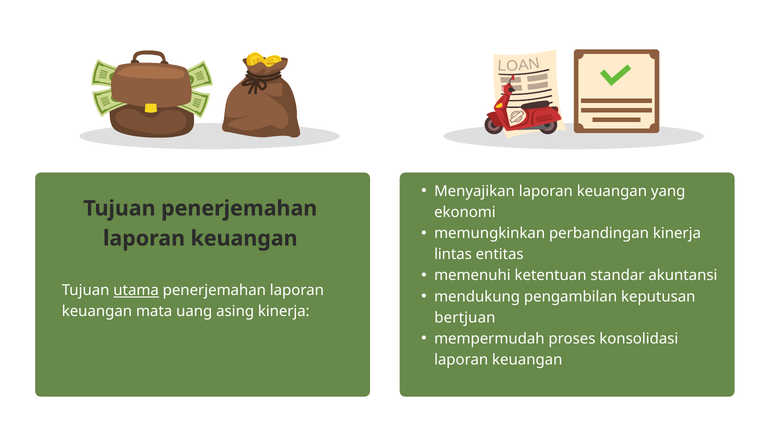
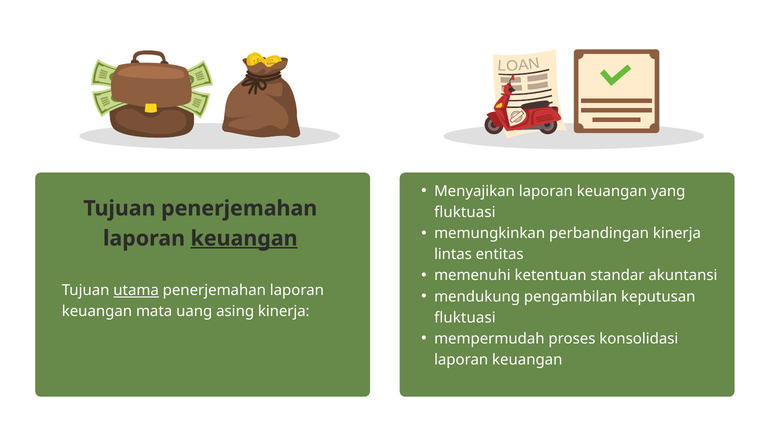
ekonomi: ekonomi -> fluktuasi (465, 212)
keuangan underline: none -> present (244, 238)
bertjuan: bertjuan -> fluktuasi (465, 317)
